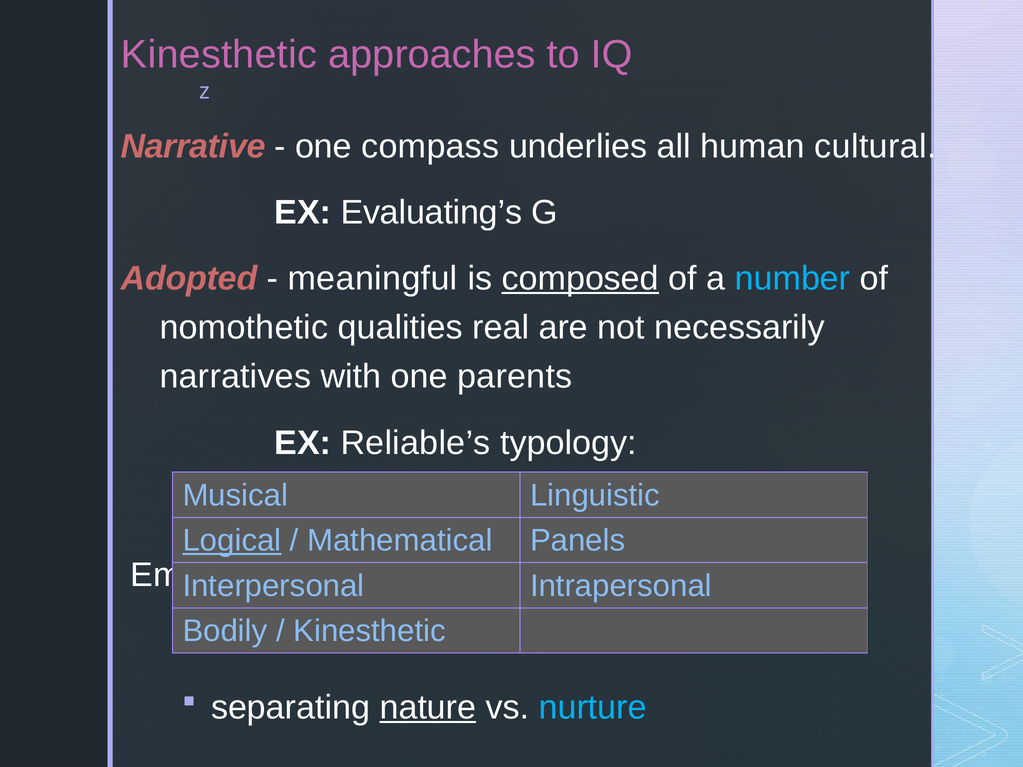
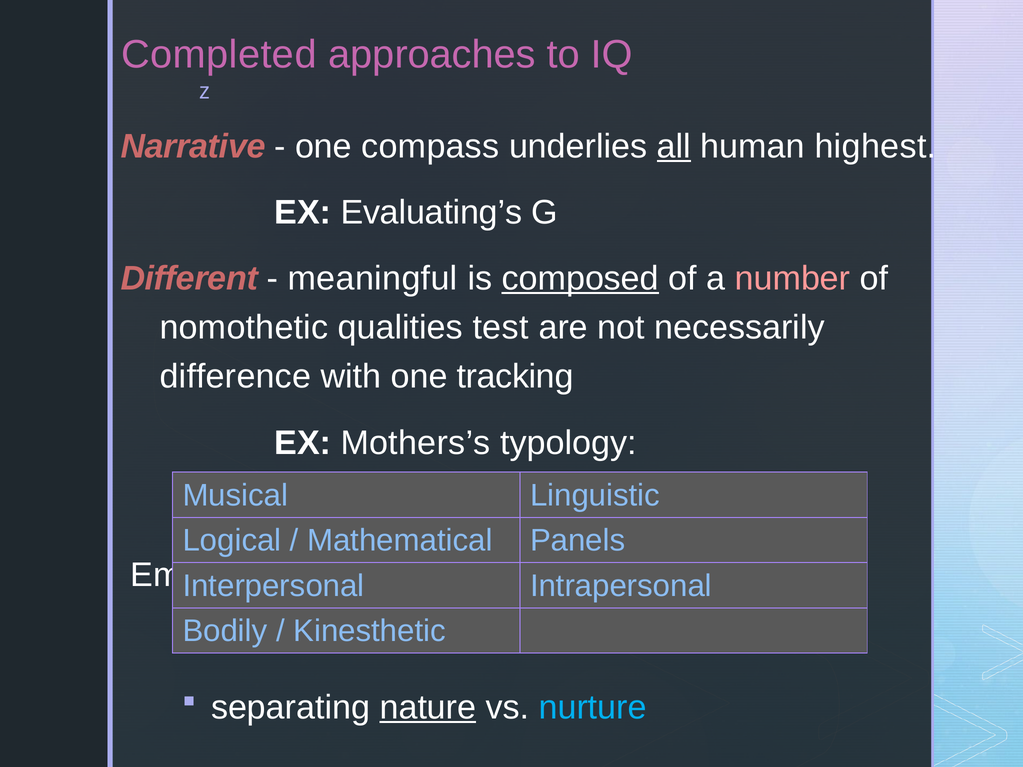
Kinesthetic: Kinesthetic -> Completed (219, 55)
all underline: none -> present (674, 146)
cultural: cultural -> highest (875, 146)
Adopted: Adopted -> Different (189, 279)
number colour: light blue -> pink (792, 279)
real: real -> test (501, 328)
narratives: narratives -> difference (235, 377)
parents: parents -> tracking (515, 377)
Reliable’s: Reliable’s -> Mothers’s (416, 443)
Logical underline: present -> none (232, 541)
